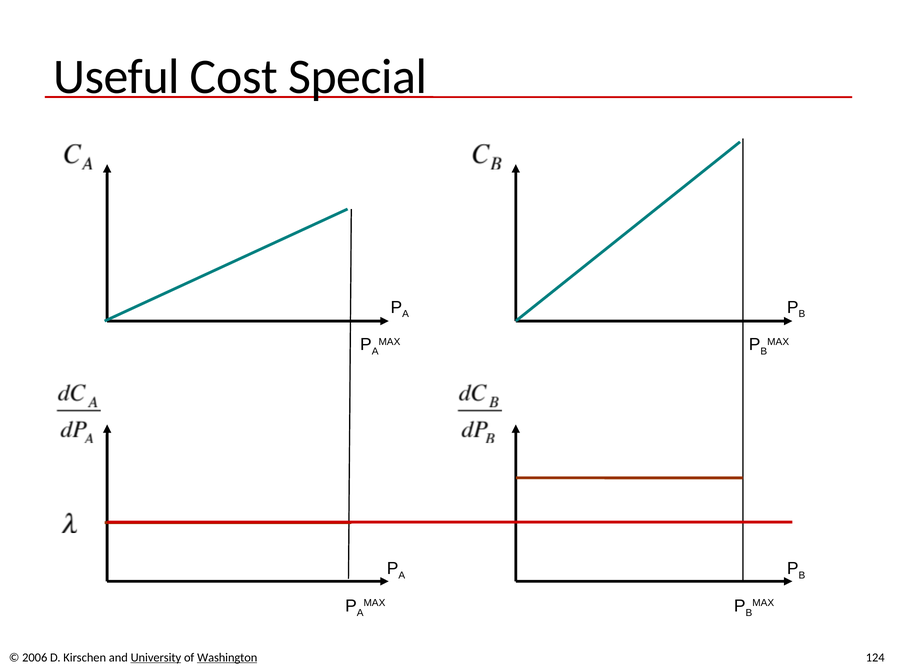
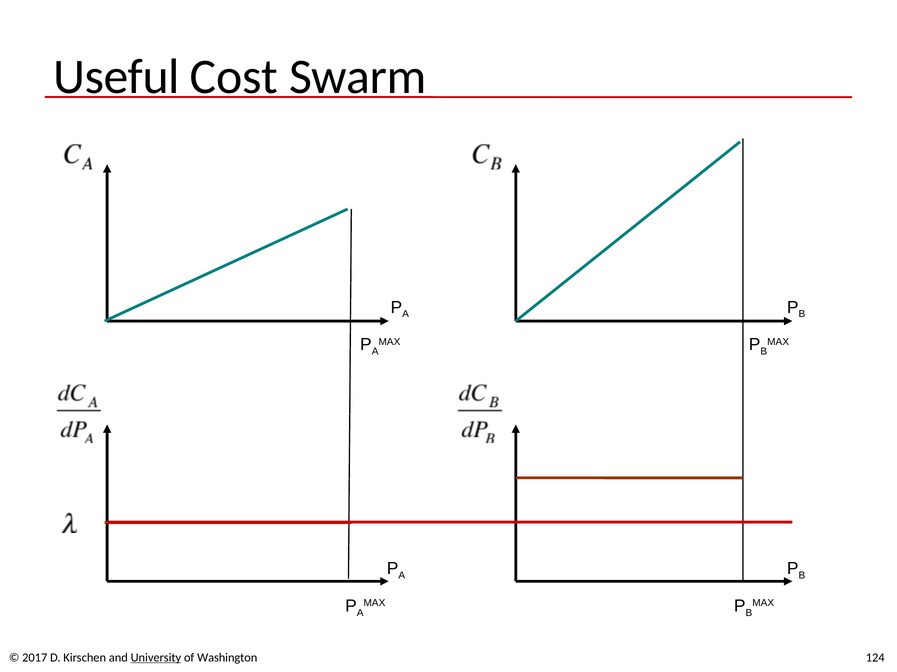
Special: Special -> Swarm (358, 77)
2006: 2006 -> 2017 (35, 658)
Washington underline: present -> none (227, 658)
